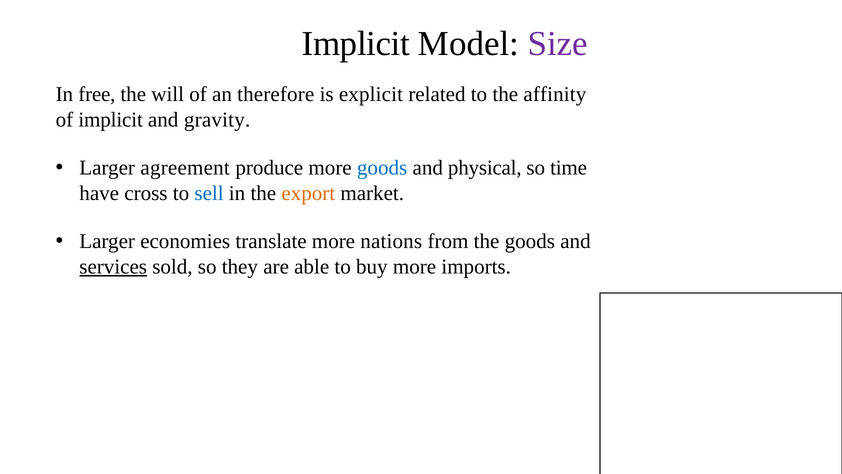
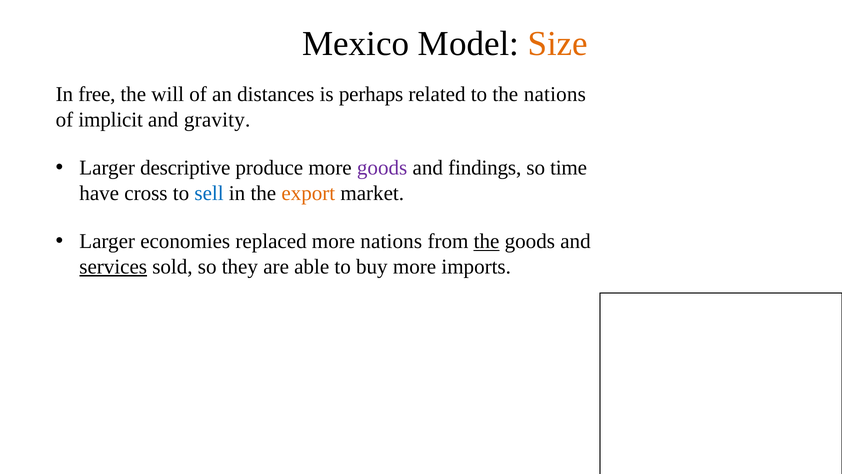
Implicit: Implicit -> Mexico (356, 44)
Size colour: purple -> orange (558, 44)
therefore: therefore -> distances (276, 94)
explicit: explicit -> perhaps (371, 94)
the affinity: affinity -> nations (555, 94)
agreement: agreement -> descriptive (185, 168)
goods colour: blue -> purple (382, 168)
physical: physical -> findings (485, 168)
translate: translate -> replaced (271, 241)
the underline: none -> present (487, 241)
